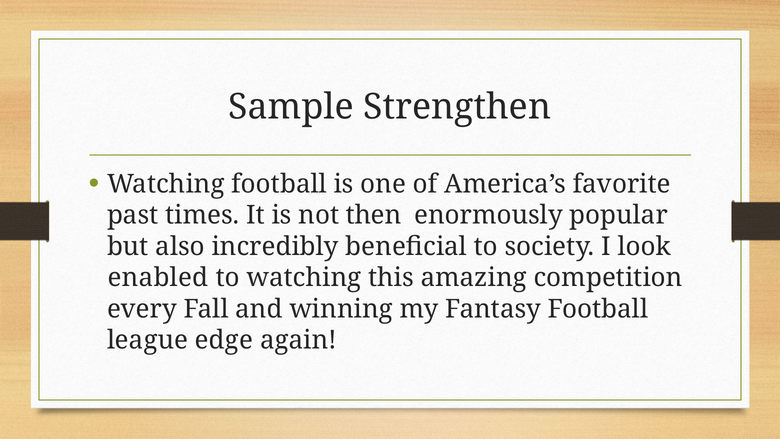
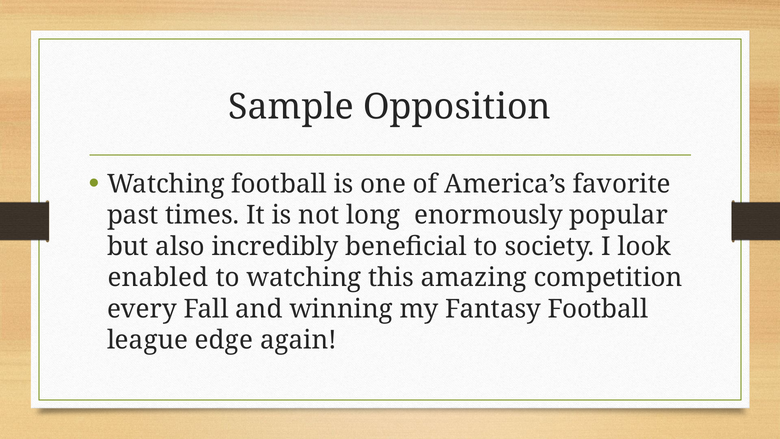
Strengthen: Strengthen -> Opposition (457, 107)
then: then -> long (373, 215)
